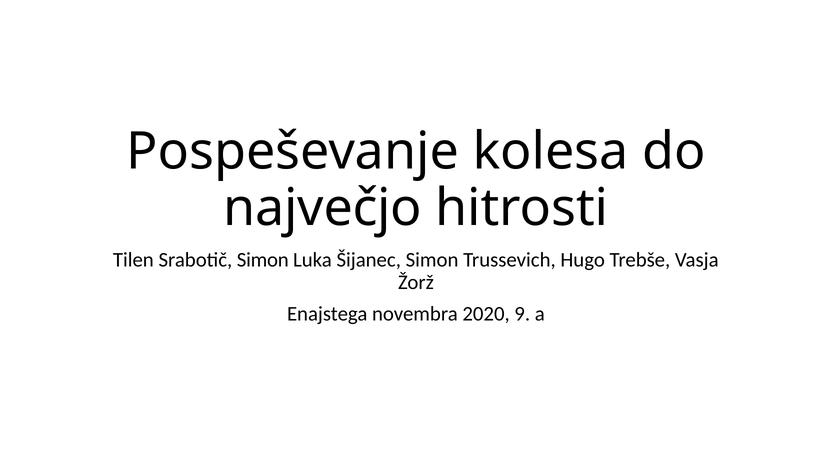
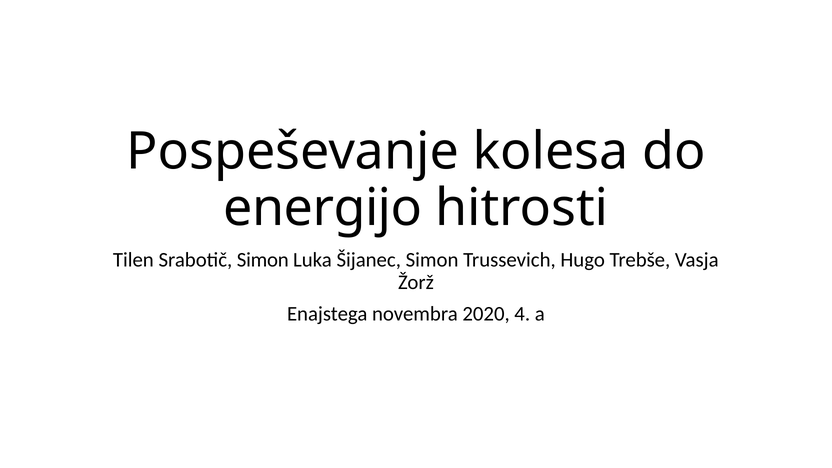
največjo: največjo -> energijo (323, 208)
9: 9 -> 4 (522, 314)
